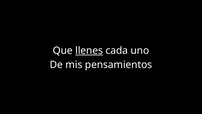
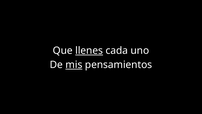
mis underline: none -> present (74, 65)
